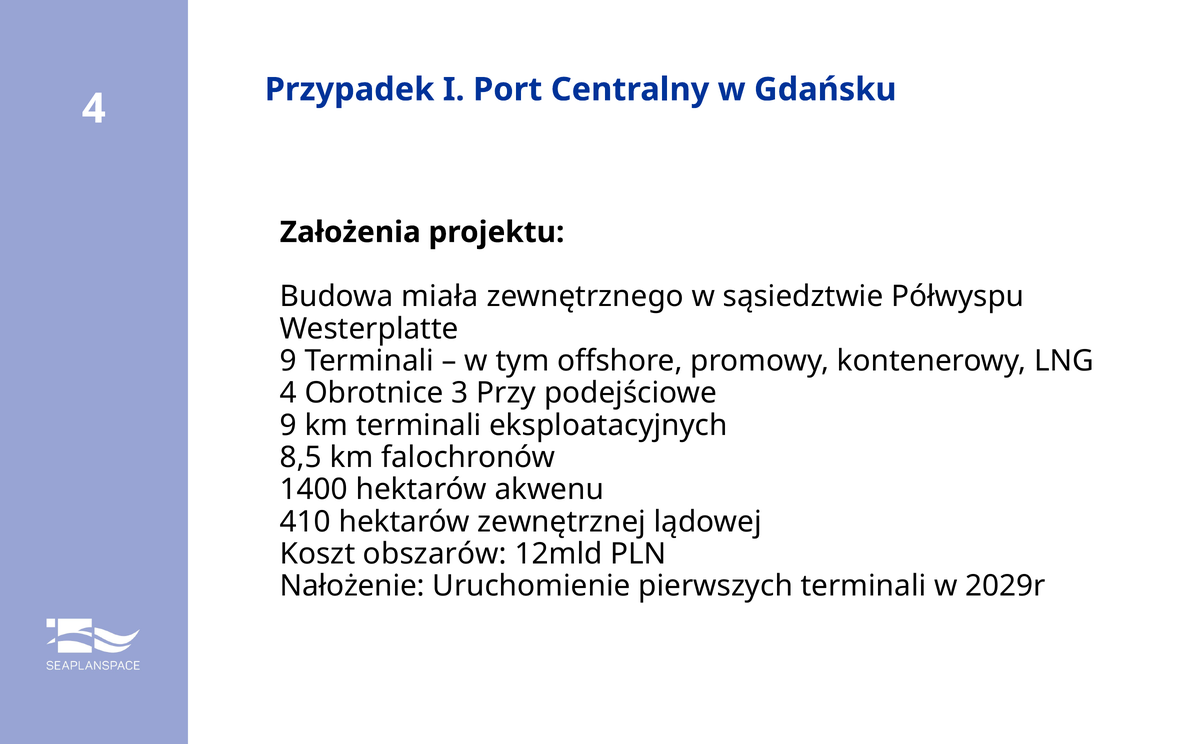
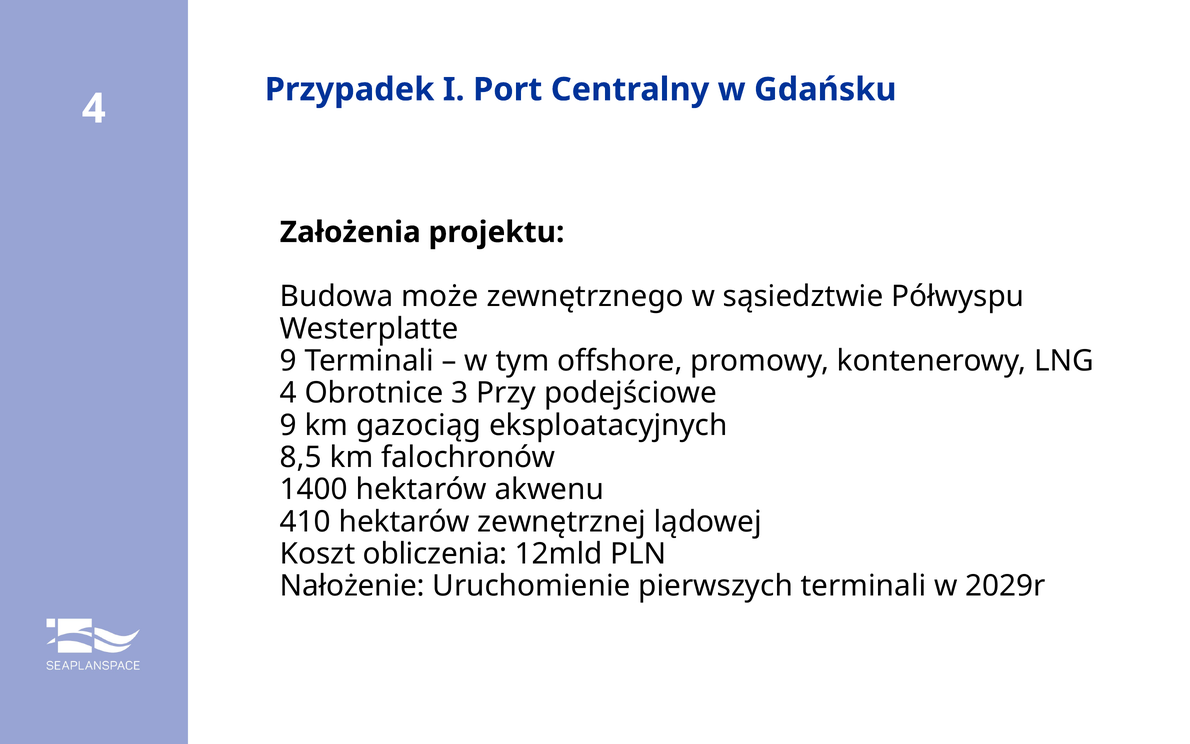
miała: miała -> może (440, 296)
km terminali: terminali -> gazociąg (419, 425)
obszarów: obszarów -> obliczenia (435, 554)
